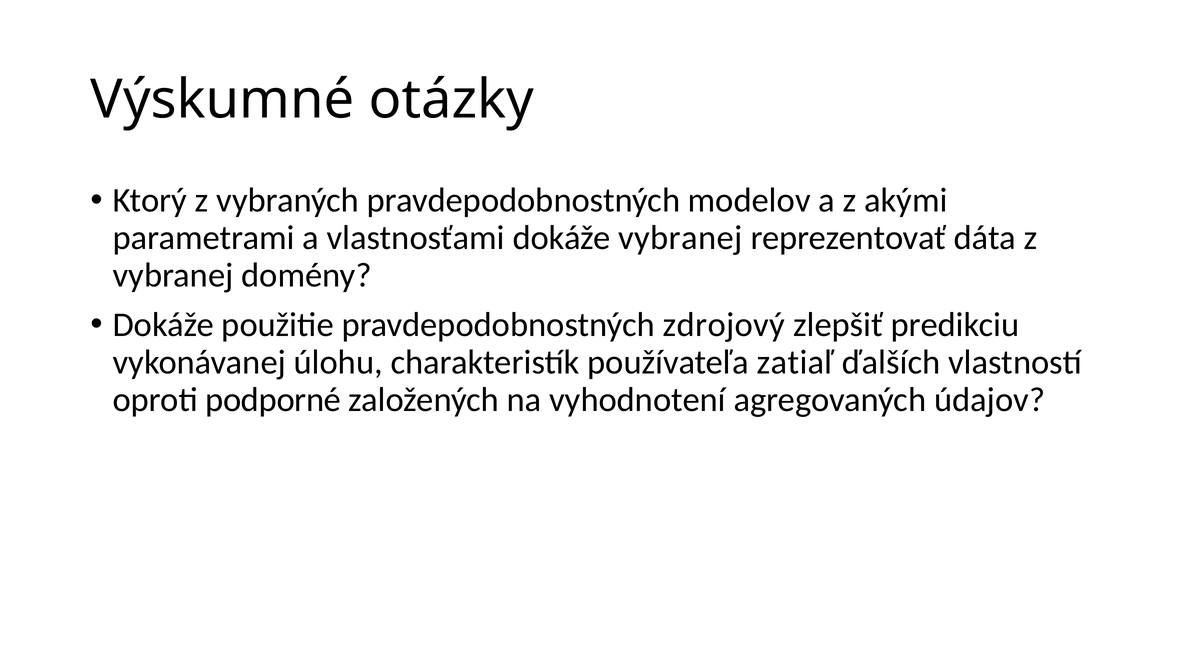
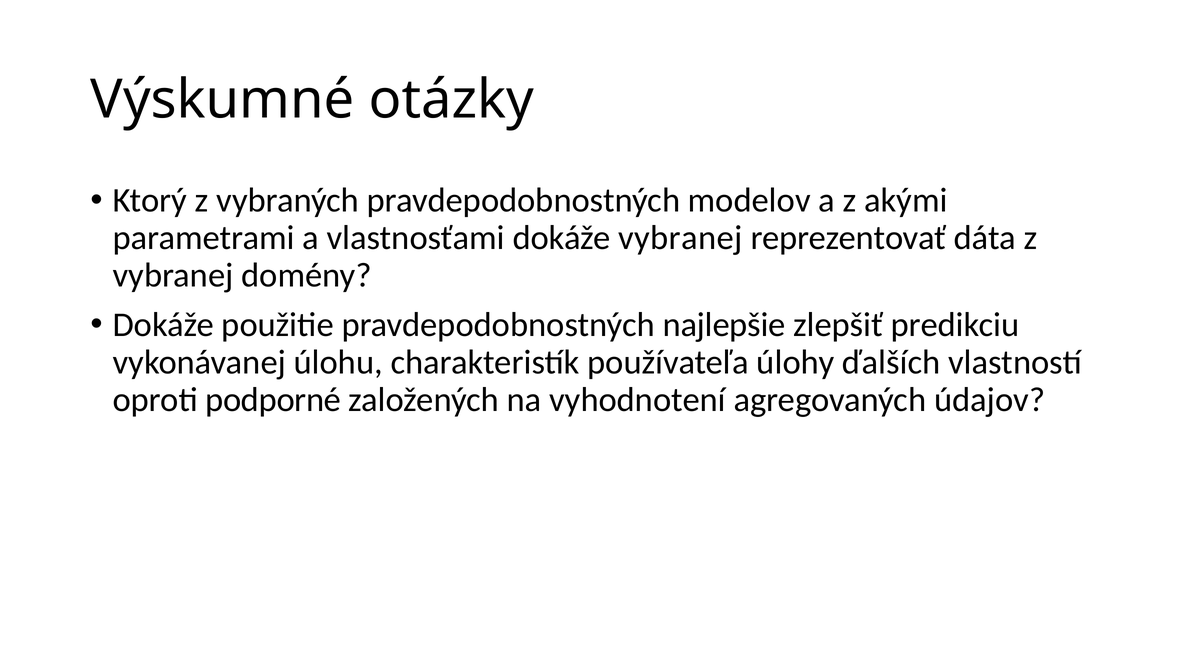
zdrojový: zdrojový -> najlepšie (724, 325)
zatiaľ: zatiaľ -> úlohy (795, 362)
